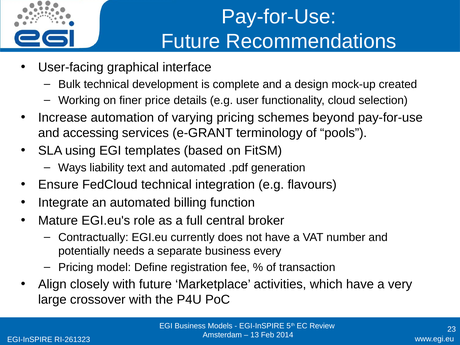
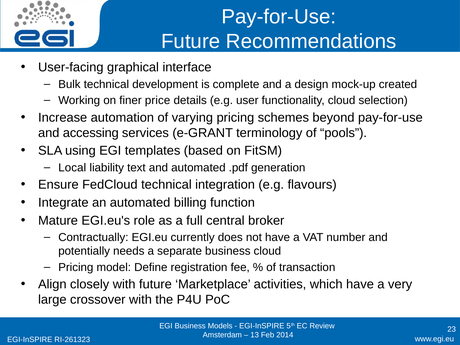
Ways: Ways -> Local (72, 168)
business every: every -> cloud (267, 251)
